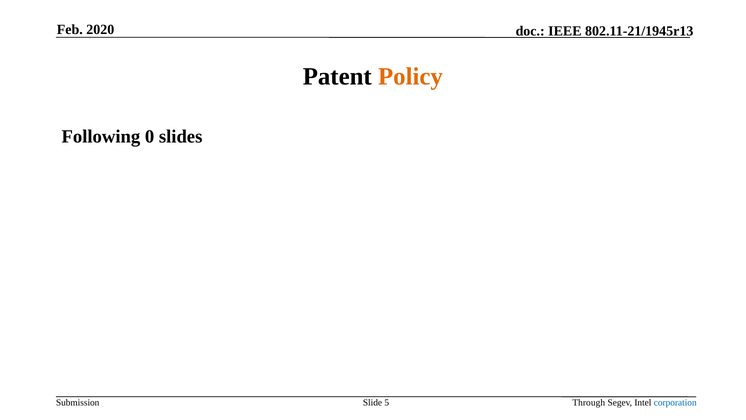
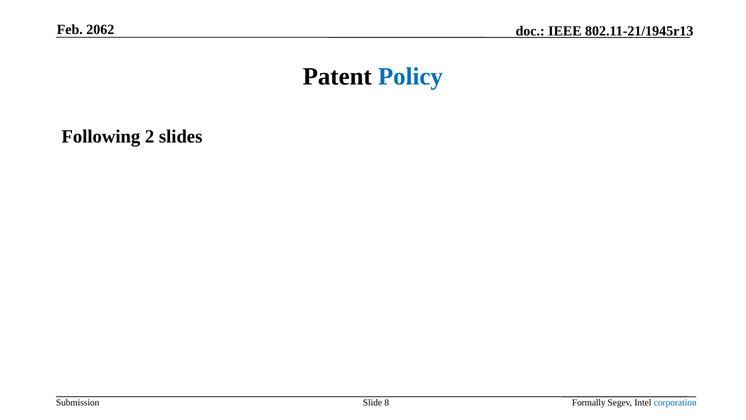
2020: 2020 -> 2062 (100, 30)
Policy colour: orange -> blue (410, 76)
0: 0 -> 2 (150, 137)
5: 5 -> 8 (387, 402)
Through: Through -> Formally (589, 402)
